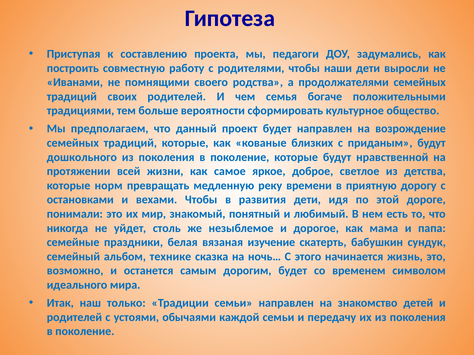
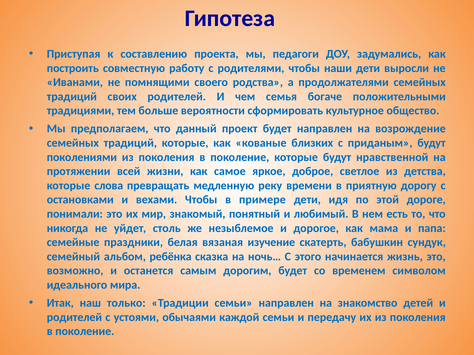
дошкольного: дошкольного -> поколениями (82, 157)
норм: норм -> слова (109, 186)
развития: развития -> примере (262, 200)
технике: технике -> ребёнка (171, 257)
